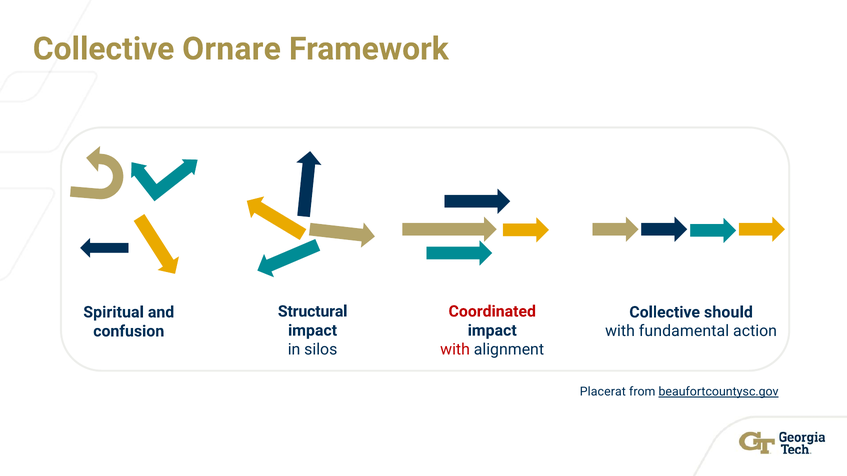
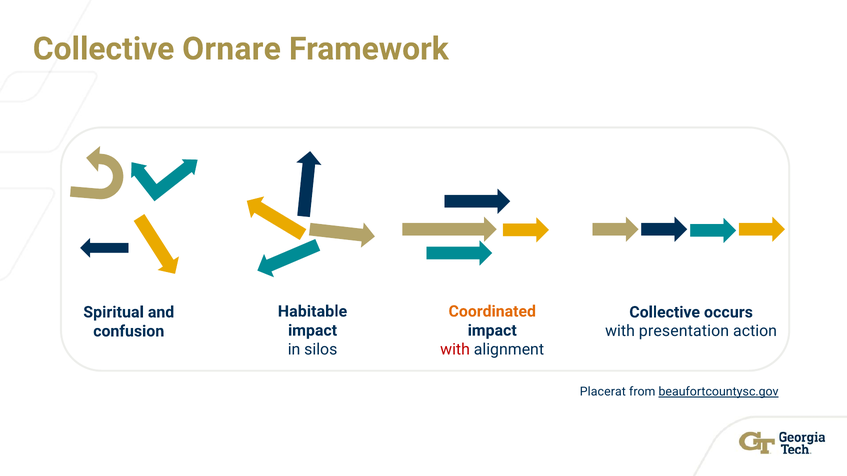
Structural: Structural -> Habitable (313, 312)
Coordinated colour: red -> orange (492, 312)
should: should -> occurs (728, 313)
fundamental: fundamental -> presentation (684, 332)
